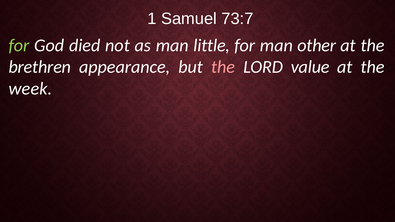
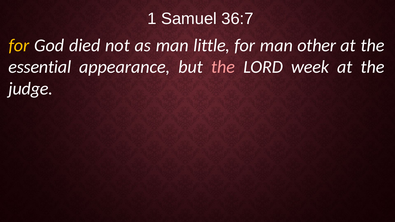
73:7: 73:7 -> 36:7 (237, 19)
for colour: light green -> yellow (19, 45)
brethren: brethren -> essential (40, 67)
value: value -> week (310, 67)
week: week -> judge (31, 89)
